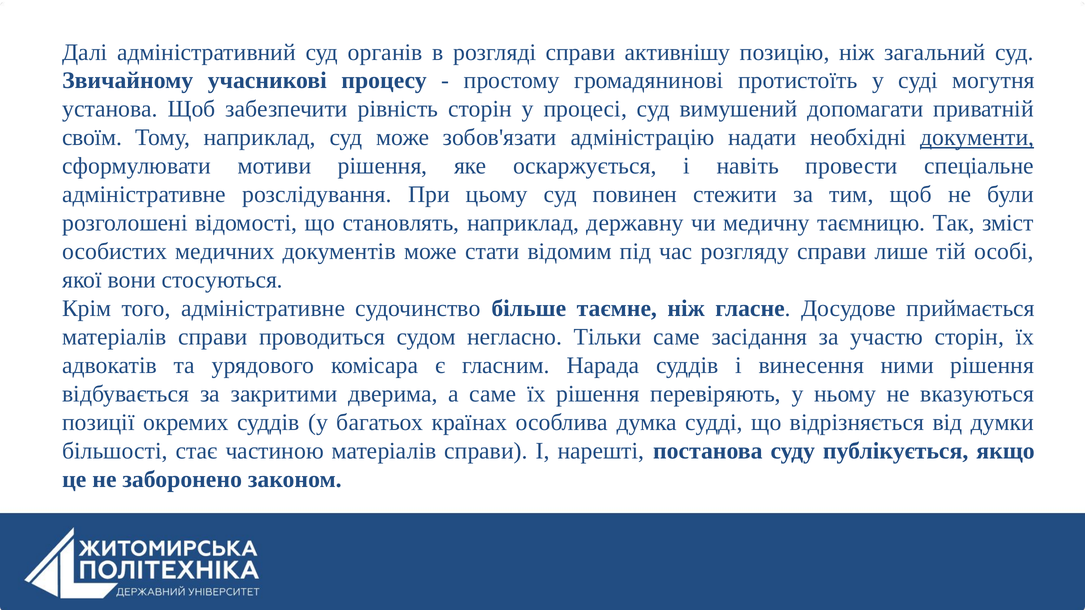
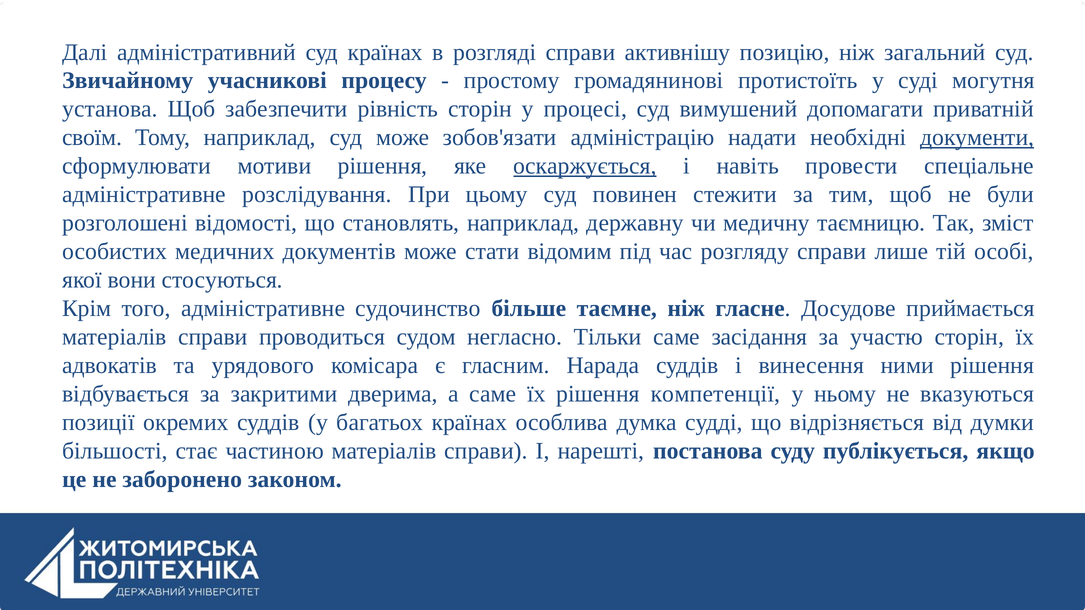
суд органів: органів -> країнах (385, 52)
оскаржується underline: none -> present (585, 166)
перевіряють: перевіряють -> компетенції (715, 394)
